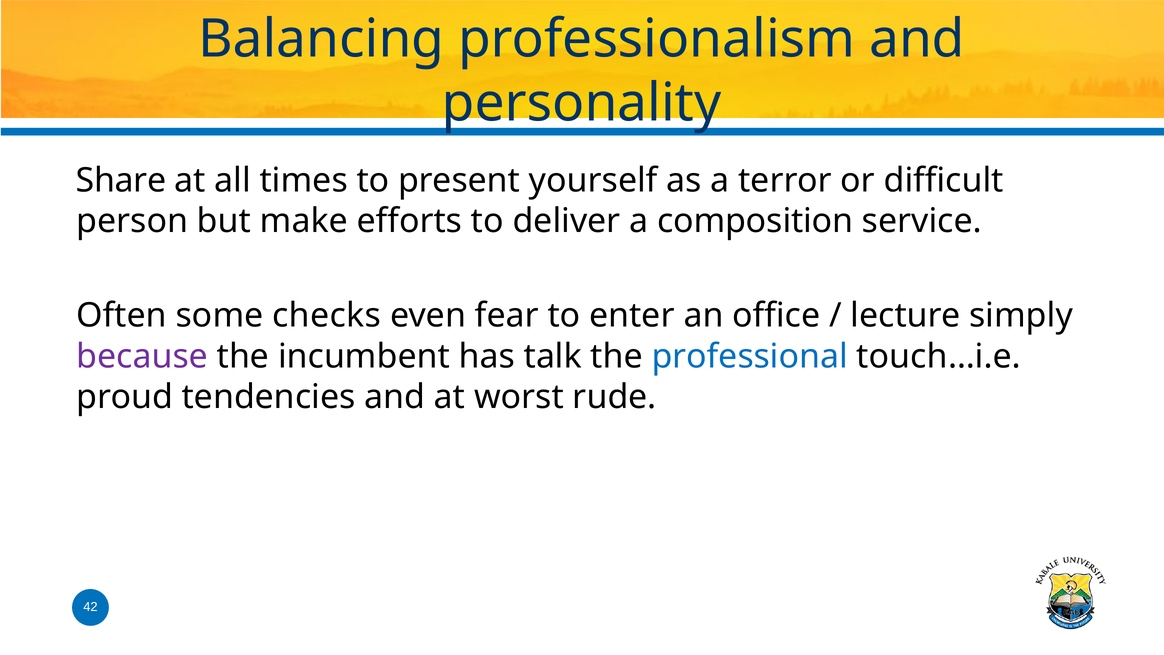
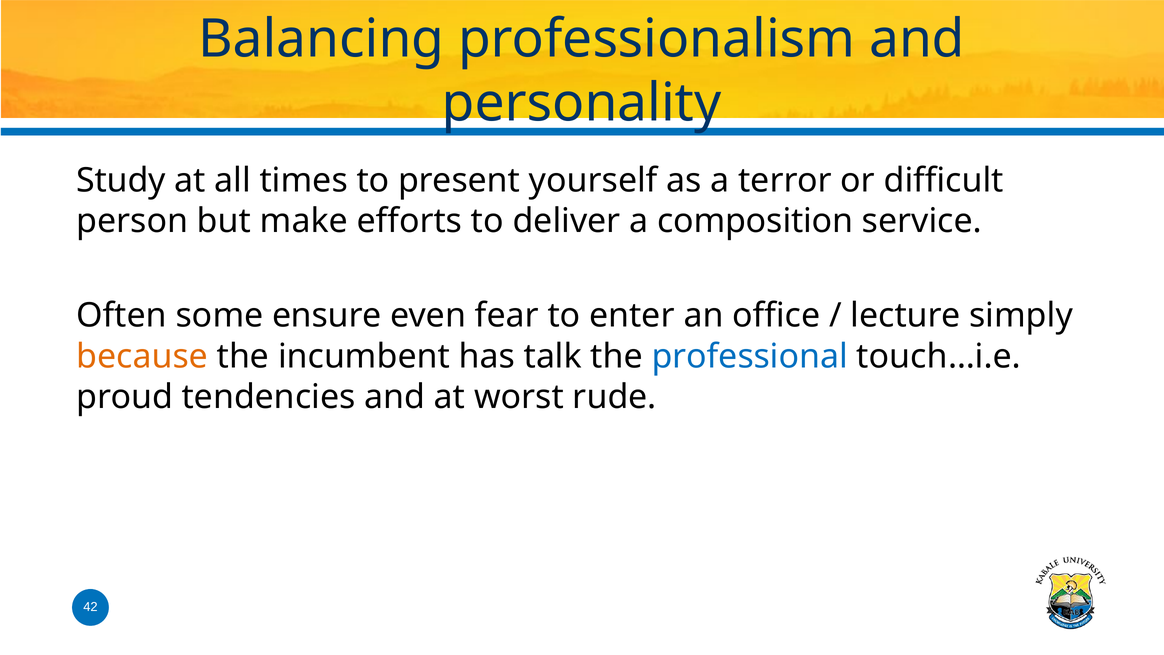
Share: Share -> Study (121, 180)
checks: checks -> ensure (327, 315)
because colour: purple -> orange (142, 356)
